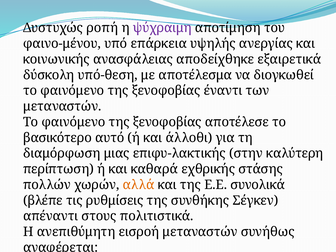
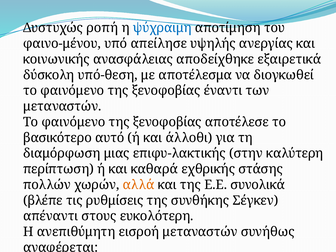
ψύχραιμη colour: purple -> blue (162, 28)
επάρκεια: επάρκεια -> απείλησε (159, 44)
πολιτιστικά: πολιτιστικά -> ευκολότερη (157, 216)
